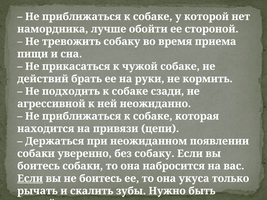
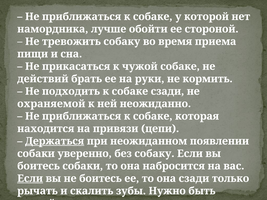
агрессивной: агрессивной -> охраняемой (51, 104)
Держаться underline: none -> present (55, 141)
она укуса: укуса -> сзади (194, 179)
